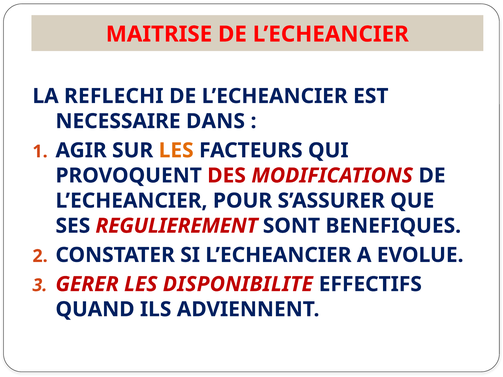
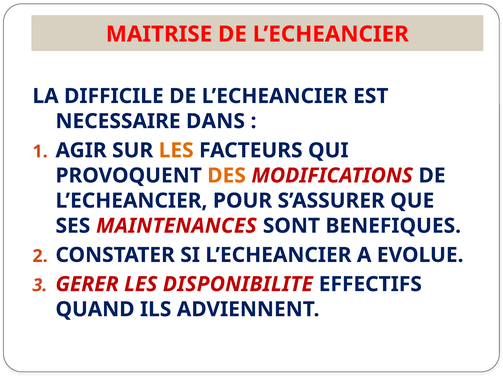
REFLECHI: REFLECHI -> DIFFICILE (114, 96)
DES colour: red -> orange (227, 176)
REGULIEREMENT: REGULIEREMENT -> MAINTENANCES (176, 226)
